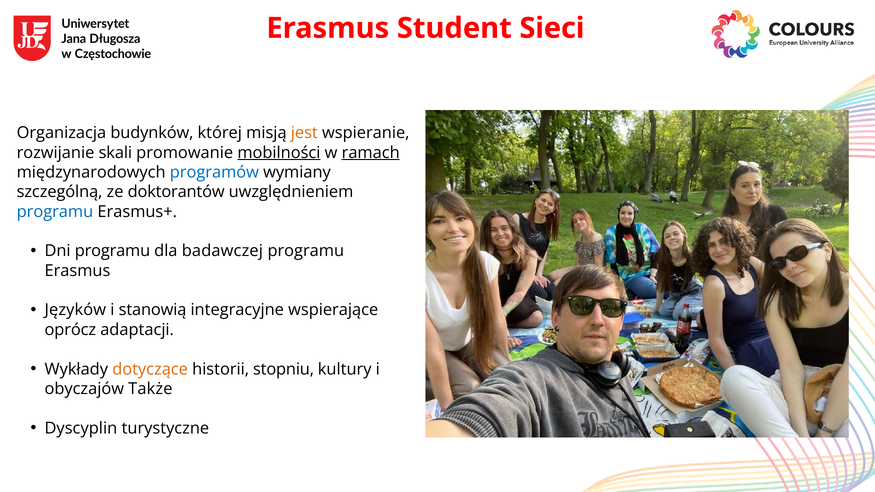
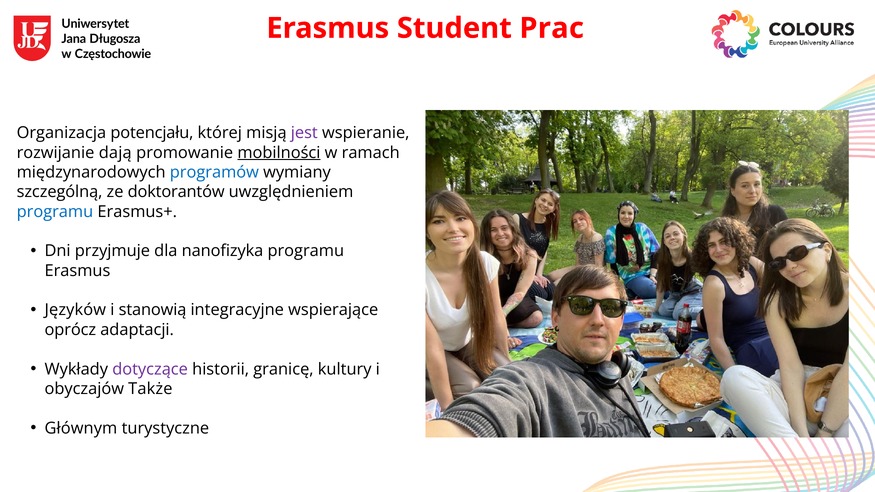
Sieci: Sieci -> Prac (552, 28)
budynków: budynków -> potencjału (152, 133)
jest colour: orange -> purple (304, 133)
skali: skali -> dają (115, 153)
ramach underline: present -> none (371, 153)
Dni programu: programu -> przyjmuje (112, 251)
badawczej: badawczej -> nanofizyka (223, 251)
dotyczące colour: orange -> purple (150, 369)
stopniu: stopniu -> granicę (283, 369)
Dyscyplin: Dyscyplin -> Głównym (81, 428)
